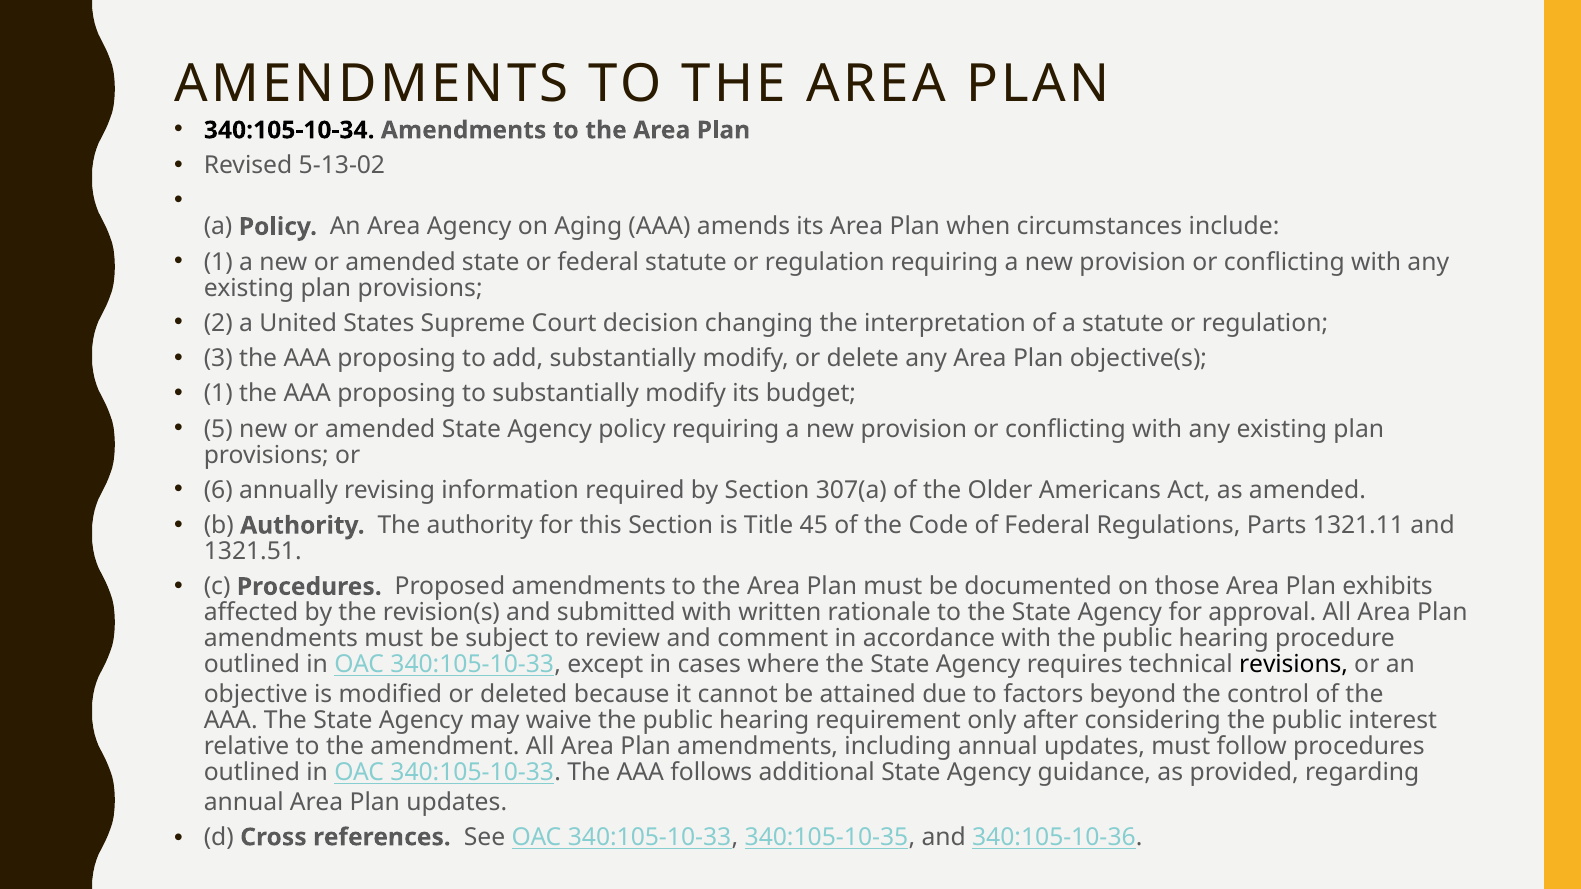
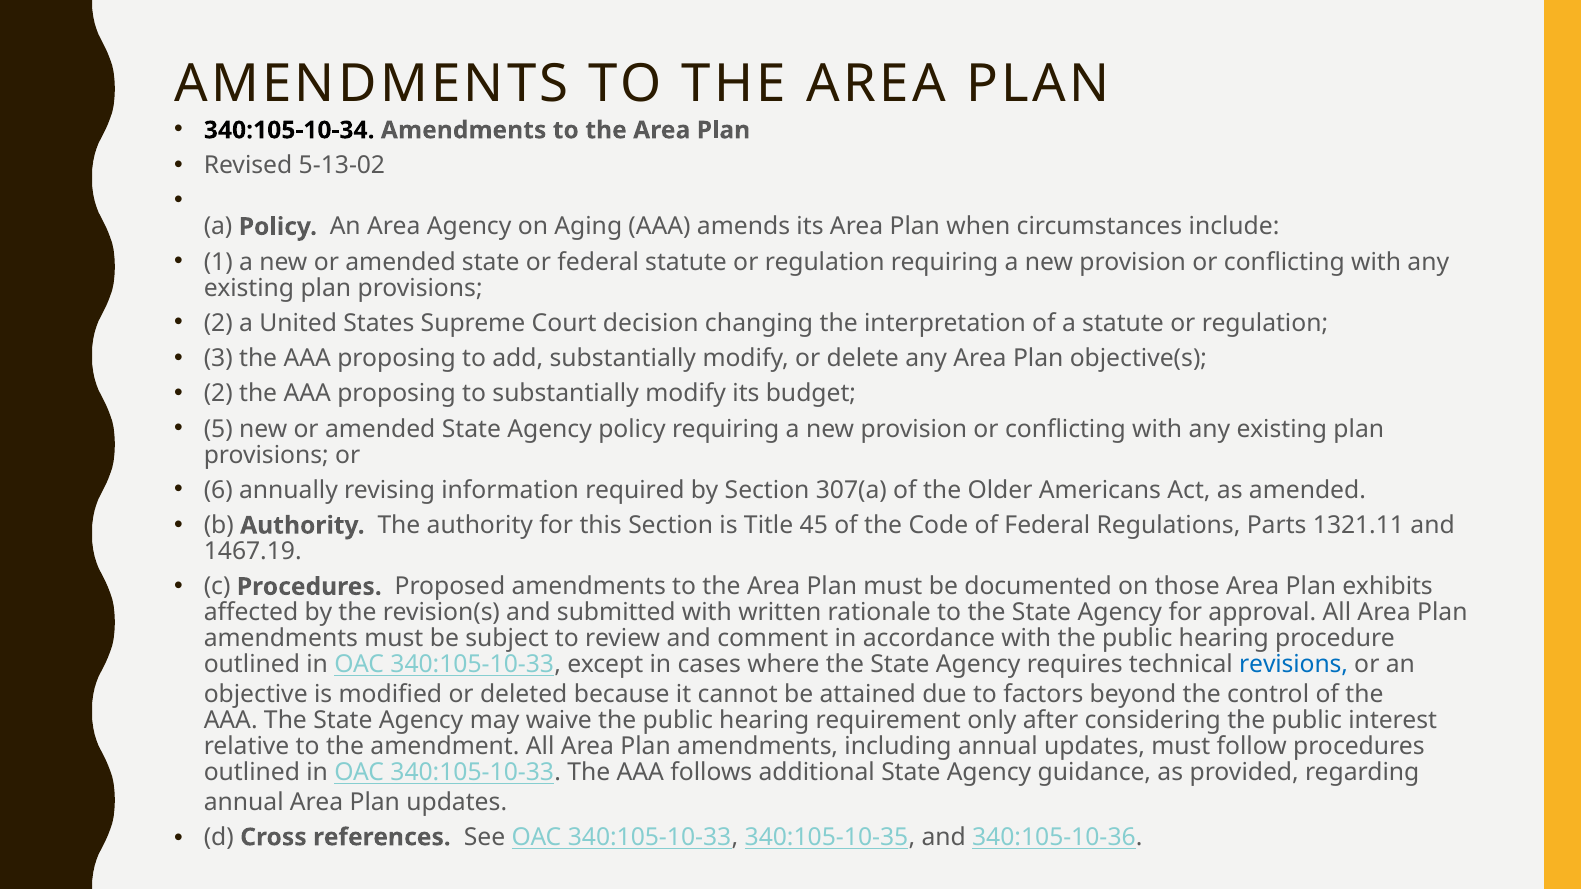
1: 1 -> 2 (218, 394)
1321.51: 1321.51 -> 1467.19 (253, 552)
revisions colour: black -> blue (1294, 665)
